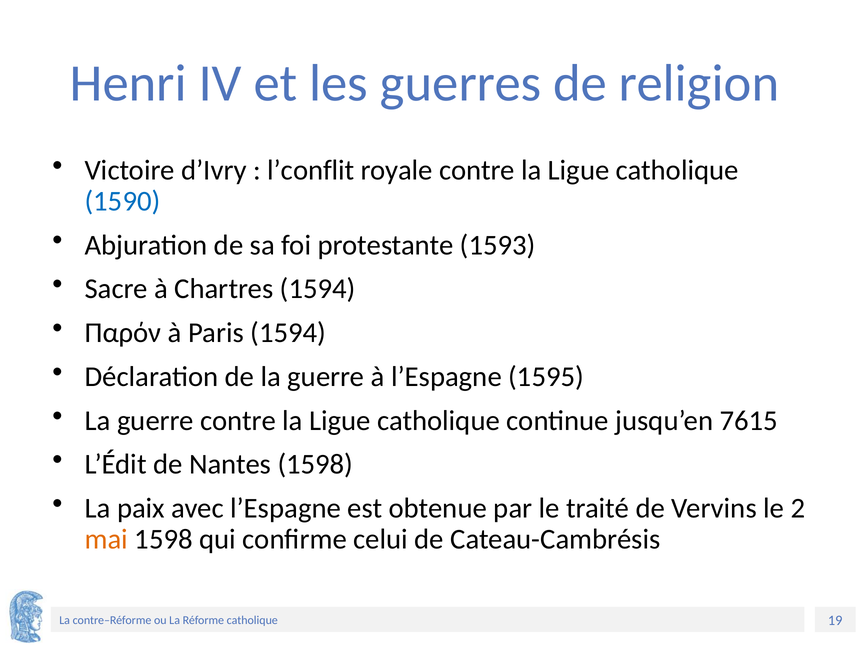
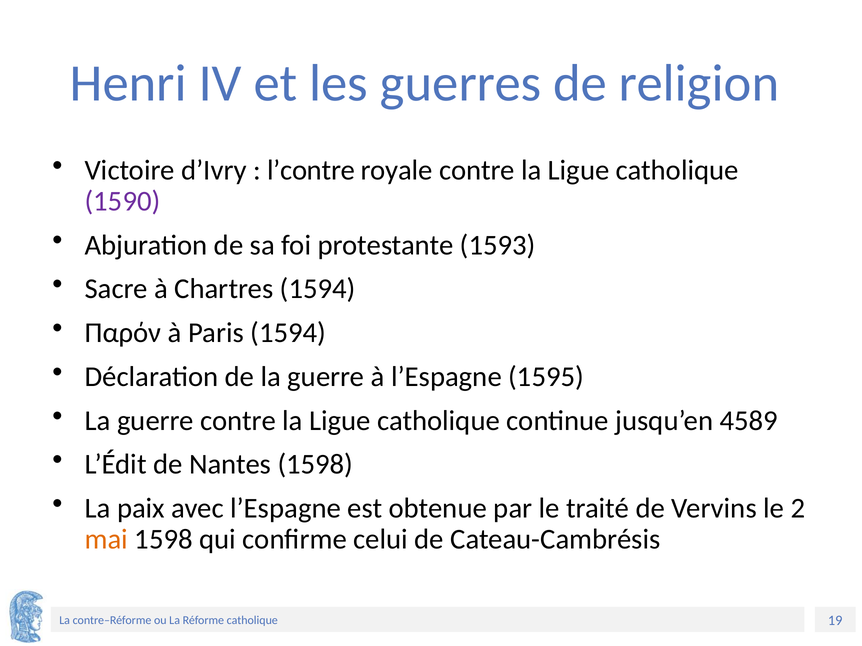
l’conflit: l’conflit -> l’contre (311, 170)
1590 colour: blue -> purple (123, 201)
7615: 7615 -> 4589 (749, 421)
